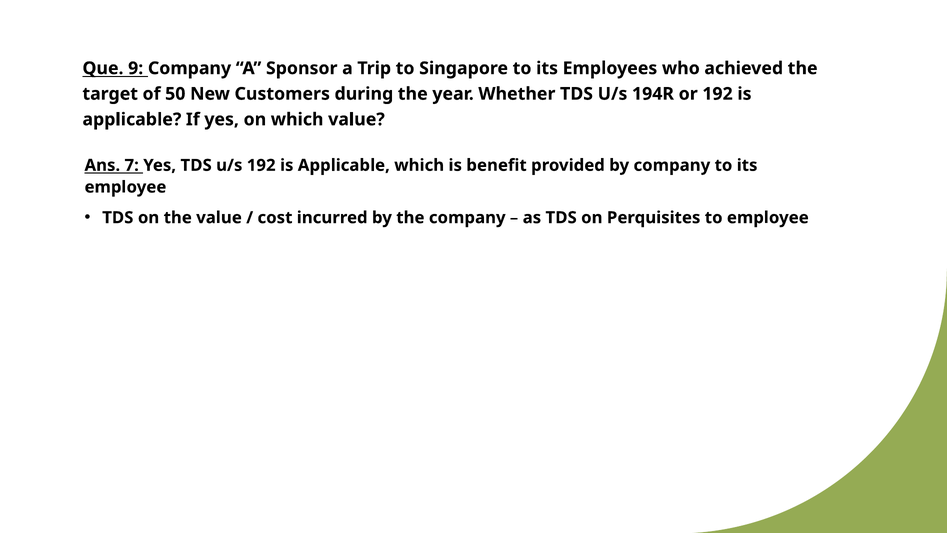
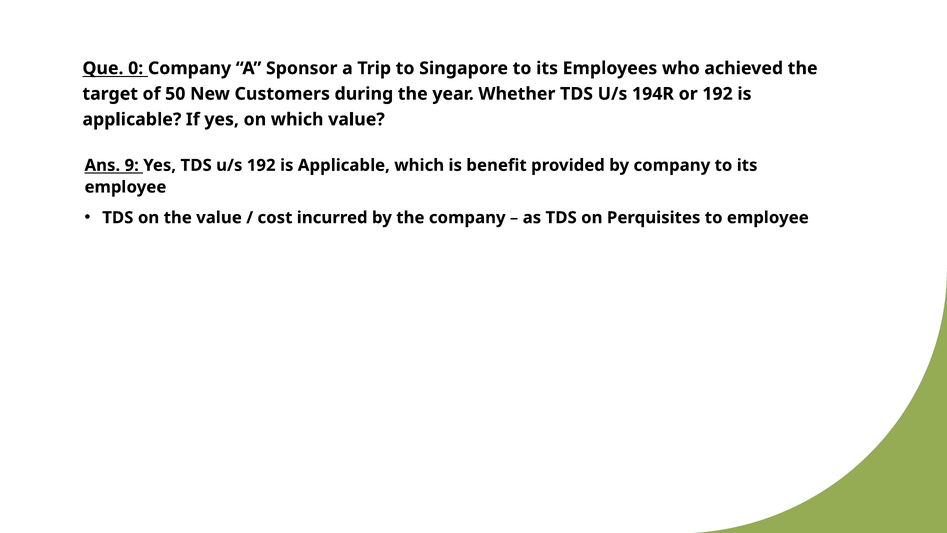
9: 9 -> 0 (136, 68)
7: 7 -> 9 (132, 165)
